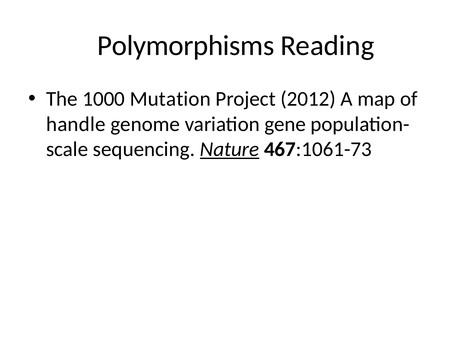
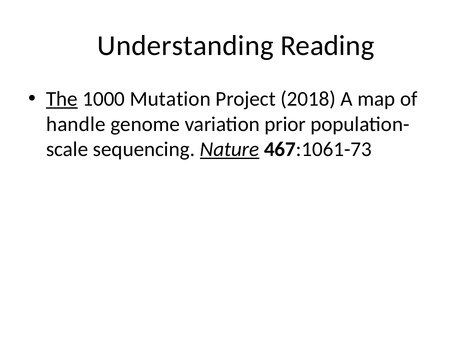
Polymorphisms: Polymorphisms -> Understanding (186, 46)
The underline: none -> present (62, 99)
2012: 2012 -> 2018 (308, 99)
gene: gene -> prior (285, 124)
